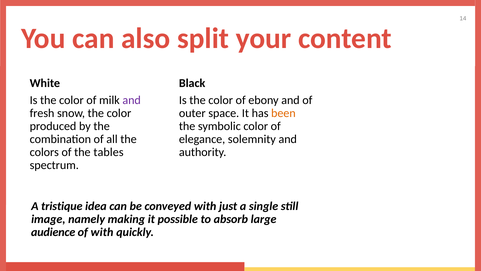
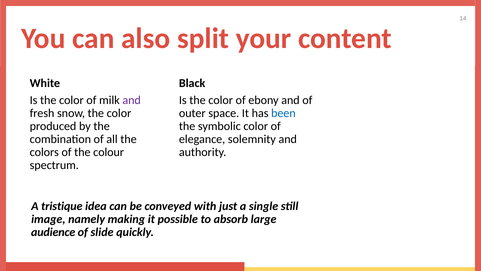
been colour: orange -> blue (283, 113)
tables: tables -> colour (109, 152)
of with: with -> slide (102, 232)
